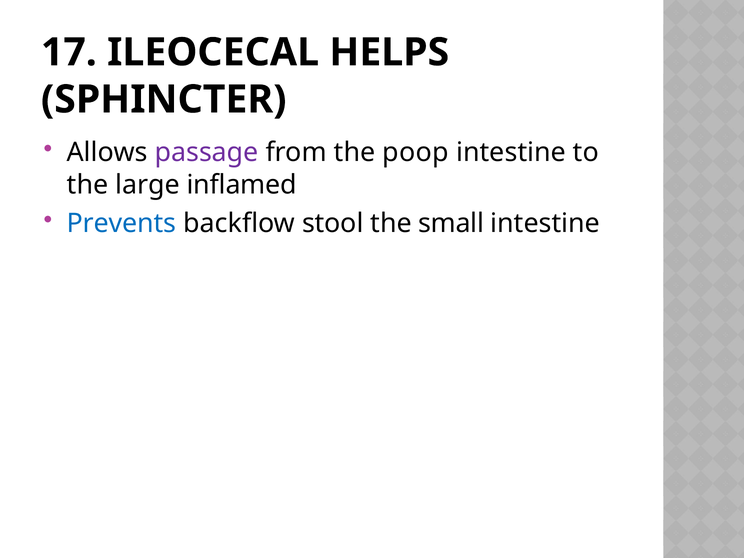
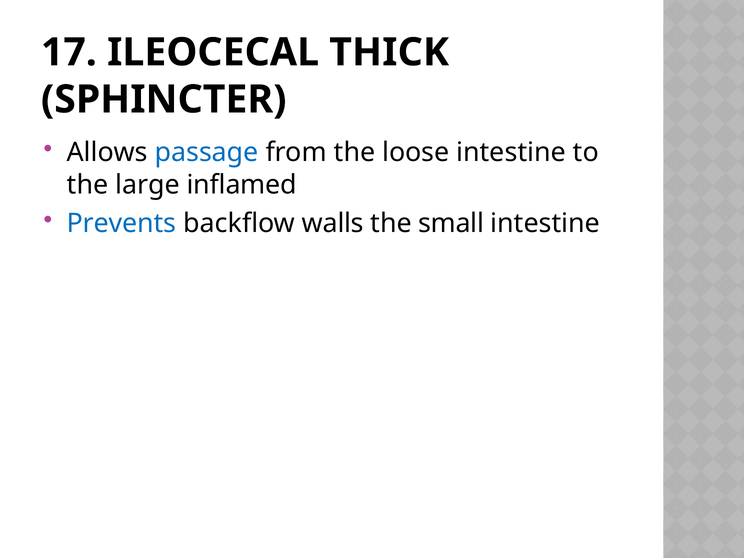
HELPS: HELPS -> THICK (389, 52)
passage colour: purple -> blue (207, 153)
poop: poop -> loose (416, 153)
stool: stool -> walls (333, 223)
